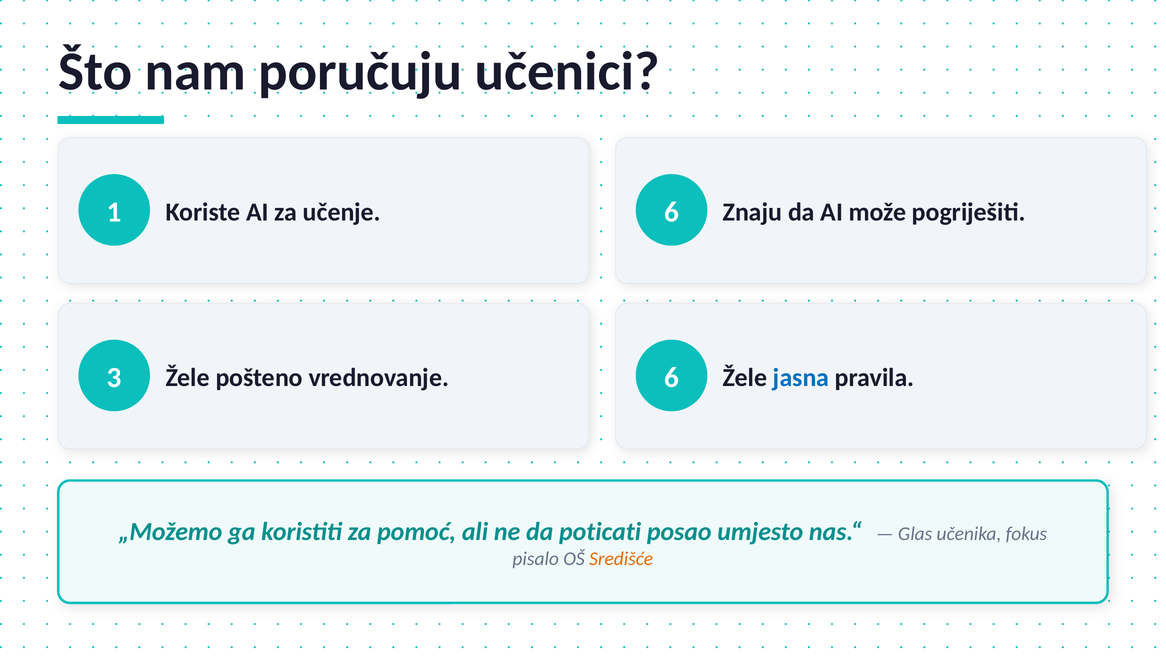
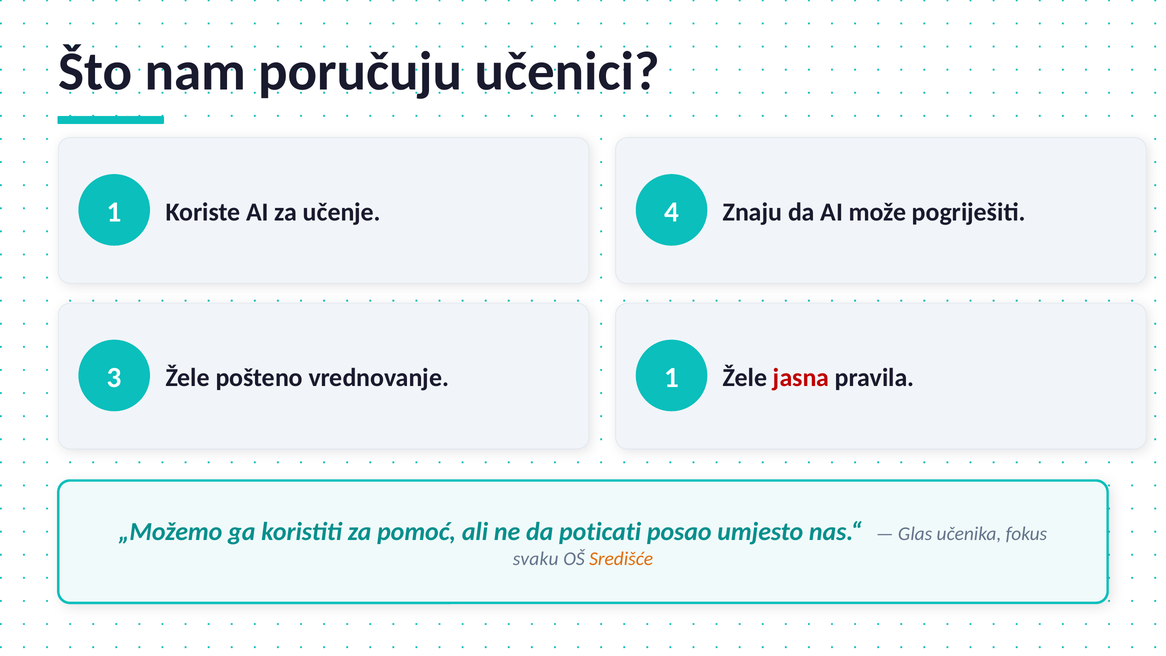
učenje 6: 6 -> 4 (671, 212)
vrednovanje 6: 6 -> 1 (671, 377)
jasna colour: blue -> red (801, 378)
pisalo: pisalo -> svaku (536, 559)
